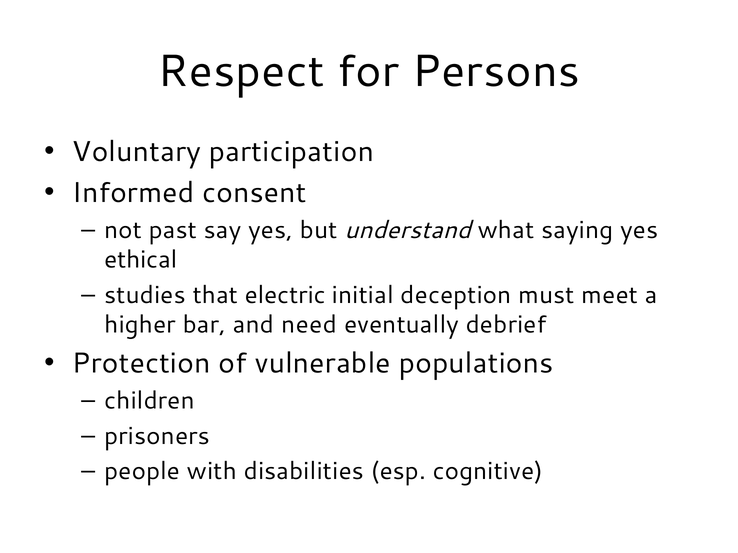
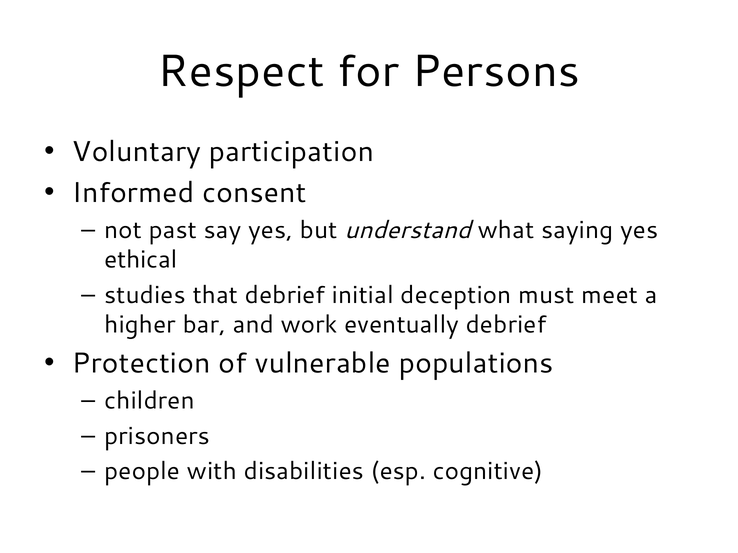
that electric: electric -> debrief (285, 295)
need: need -> work (309, 325)
